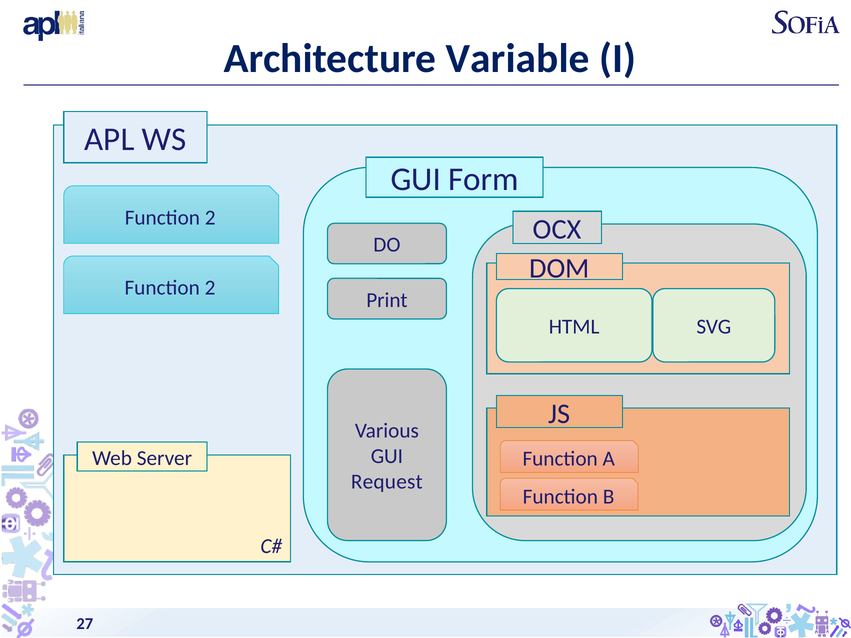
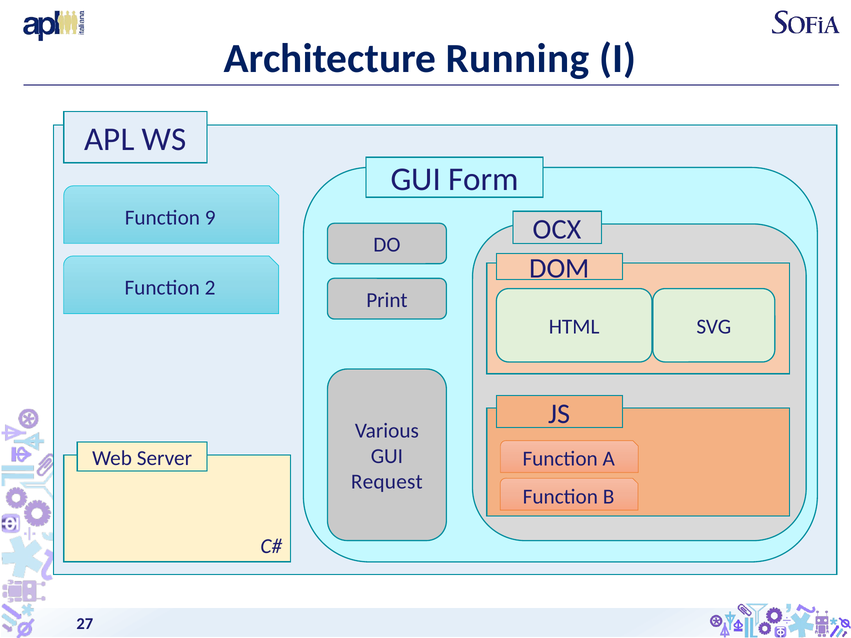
Variable: Variable -> Running (518, 58)
2: 2 -> 9 (210, 218)
